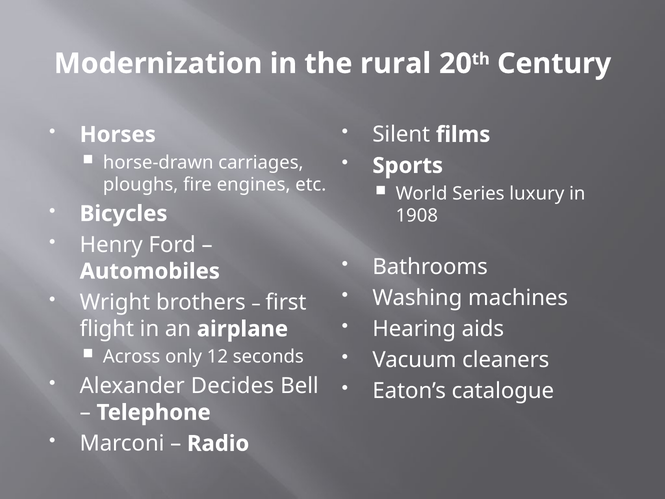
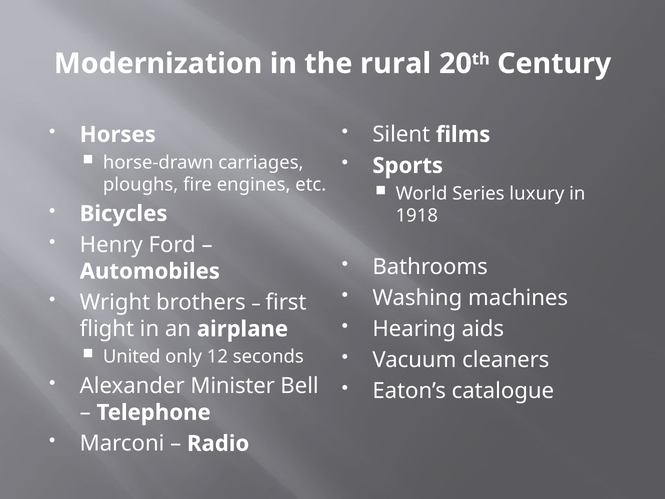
1908: 1908 -> 1918 (417, 216)
Across: Across -> United (132, 357)
Decides: Decides -> Minister (233, 386)
